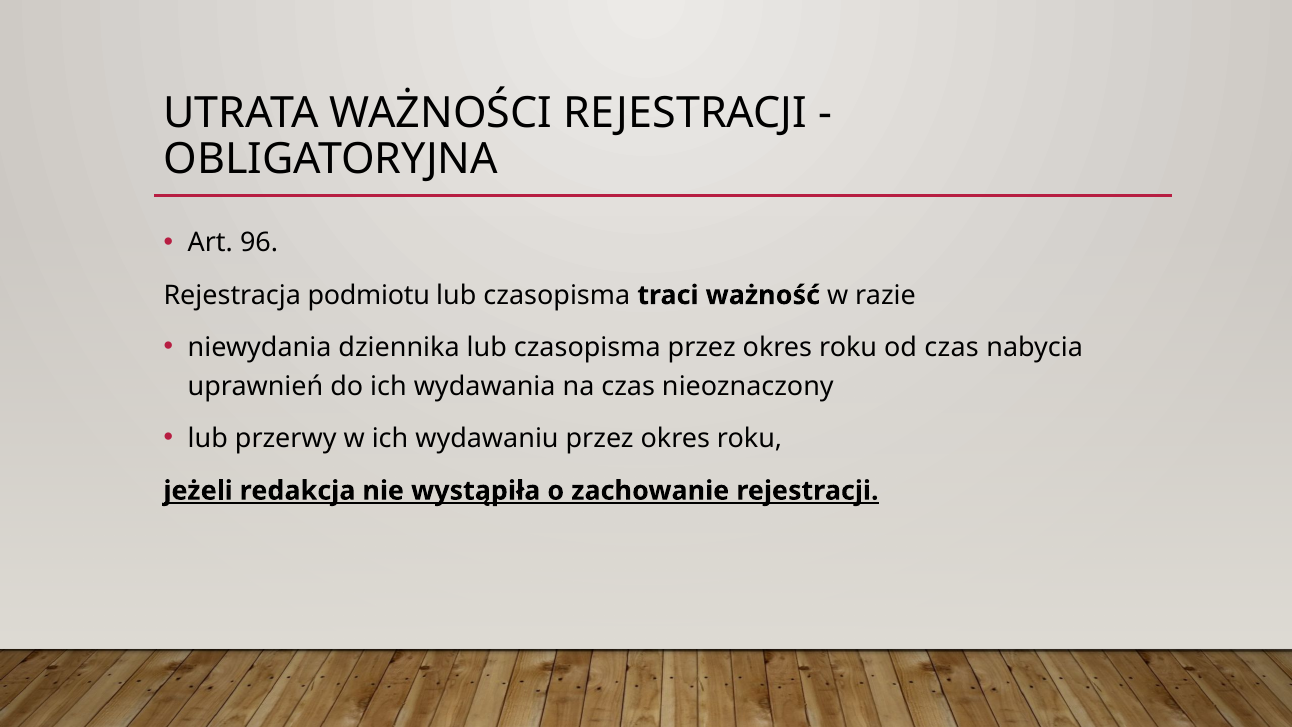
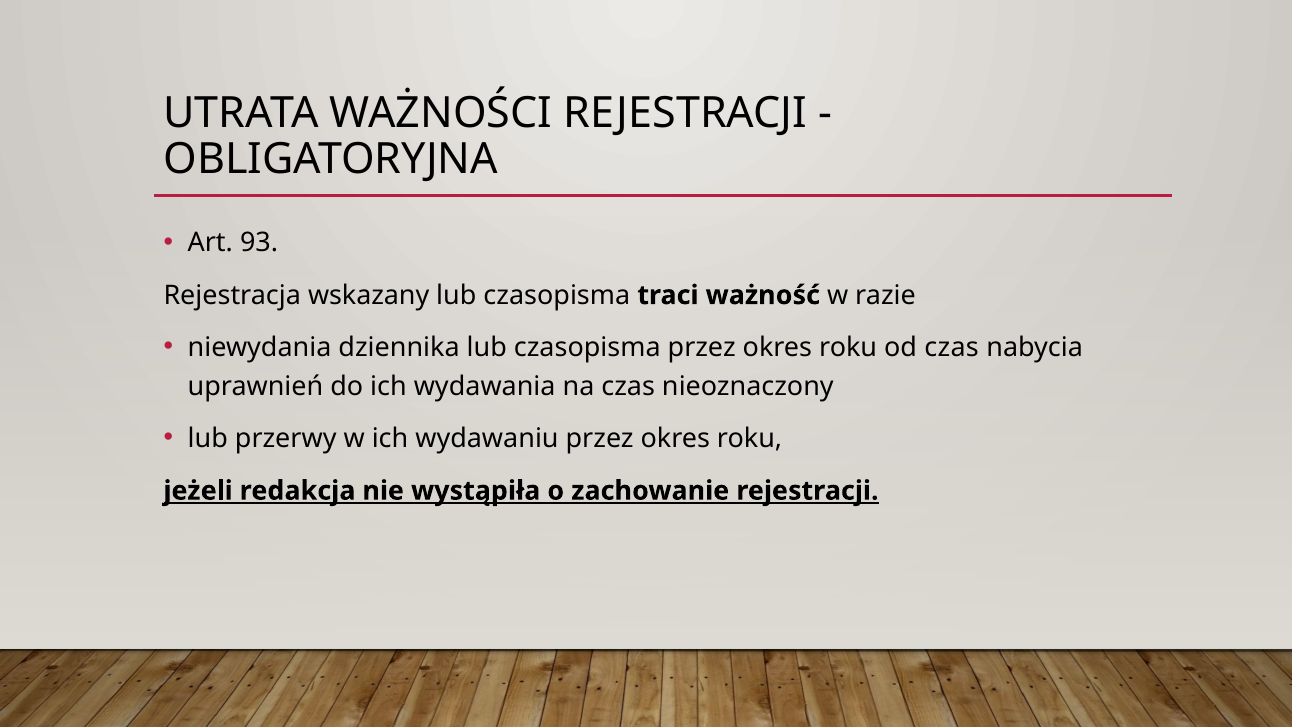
96: 96 -> 93 (259, 243)
podmiotu: podmiotu -> wskazany (369, 295)
